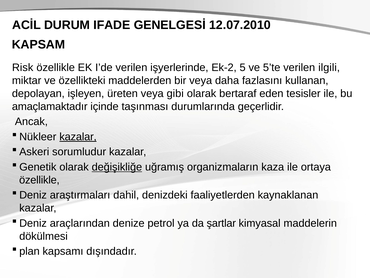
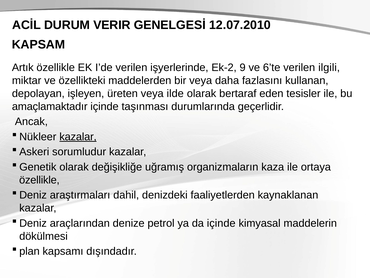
IFADE: IFADE -> VERIR (112, 25)
Risk: Risk -> Artık (23, 67)
5: 5 -> 9 (243, 67)
5’te: 5’te -> 6’te (272, 67)
gibi: gibi -> ilde (175, 93)
değişikliğe underline: present -> none (117, 167)
da şartlar: şartlar -> içinde (221, 223)
